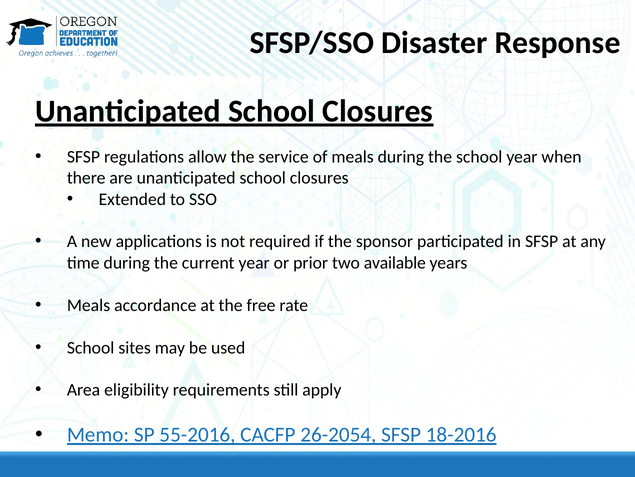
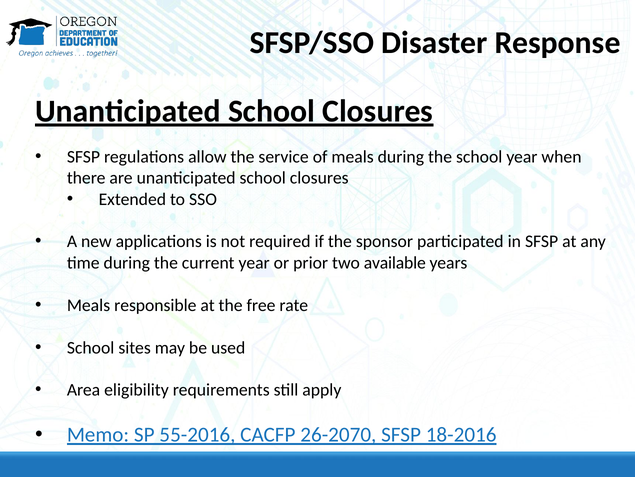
accordance: accordance -> responsible (155, 305)
26-2054: 26-2054 -> 26-2070 (338, 434)
